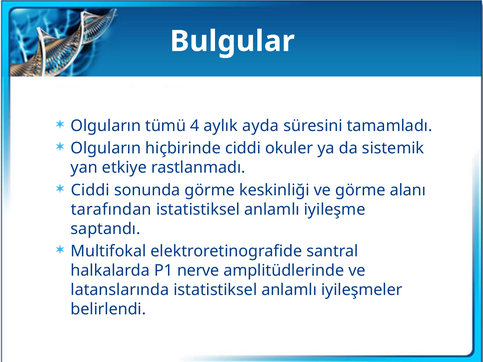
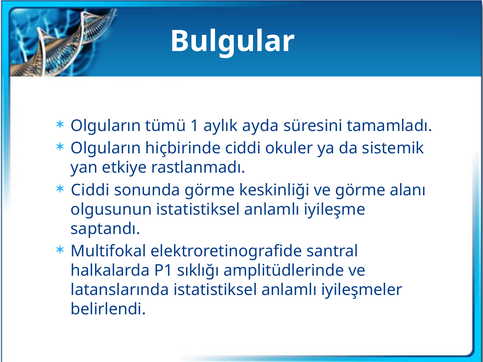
4: 4 -> 1 (195, 126)
tarafından: tarafından -> olgusunun (111, 210)
nerve: nerve -> sıklığı (198, 271)
